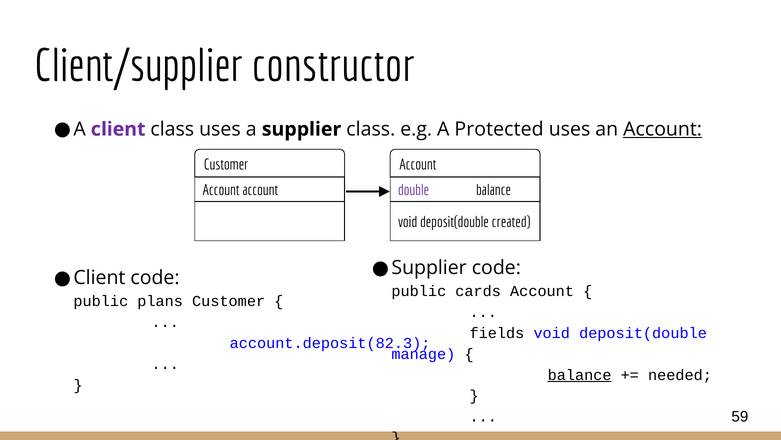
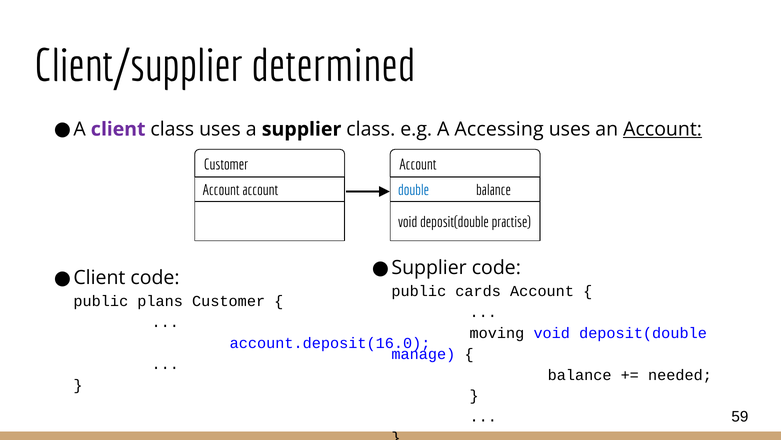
constructor: constructor -> determined (334, 66)
Protected: Protected -> Accessing (499, 129)
double colour: purple -> blue (414, 190)
created: created -> practise (511, 222)
fields: fields -> moving (497, 333)
account.deposit(82.3: account.deposit(82.3 -> account.deposit(16.0 (330, 343)
balance underline: present -> none (580, 374)
